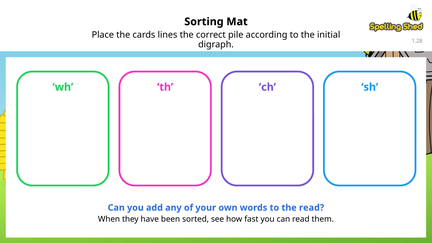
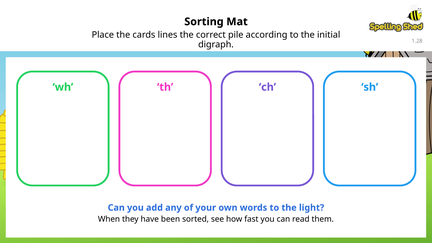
the read: read -> light (312, 208)
